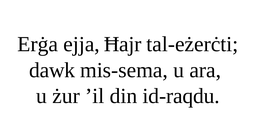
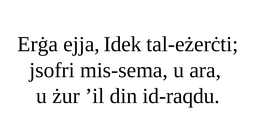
Ħajr: Ħajr -> Idek (123, 44)
dawk: dawk -> jsofri (52, 70)
